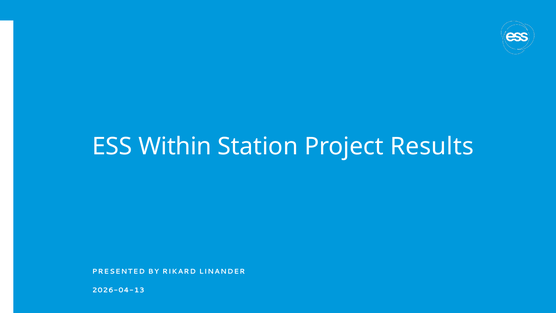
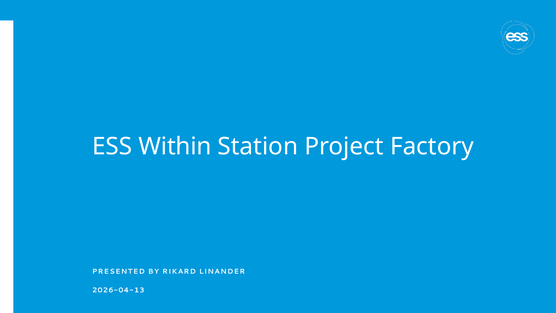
Results: Results -> Factory (432, 147)
